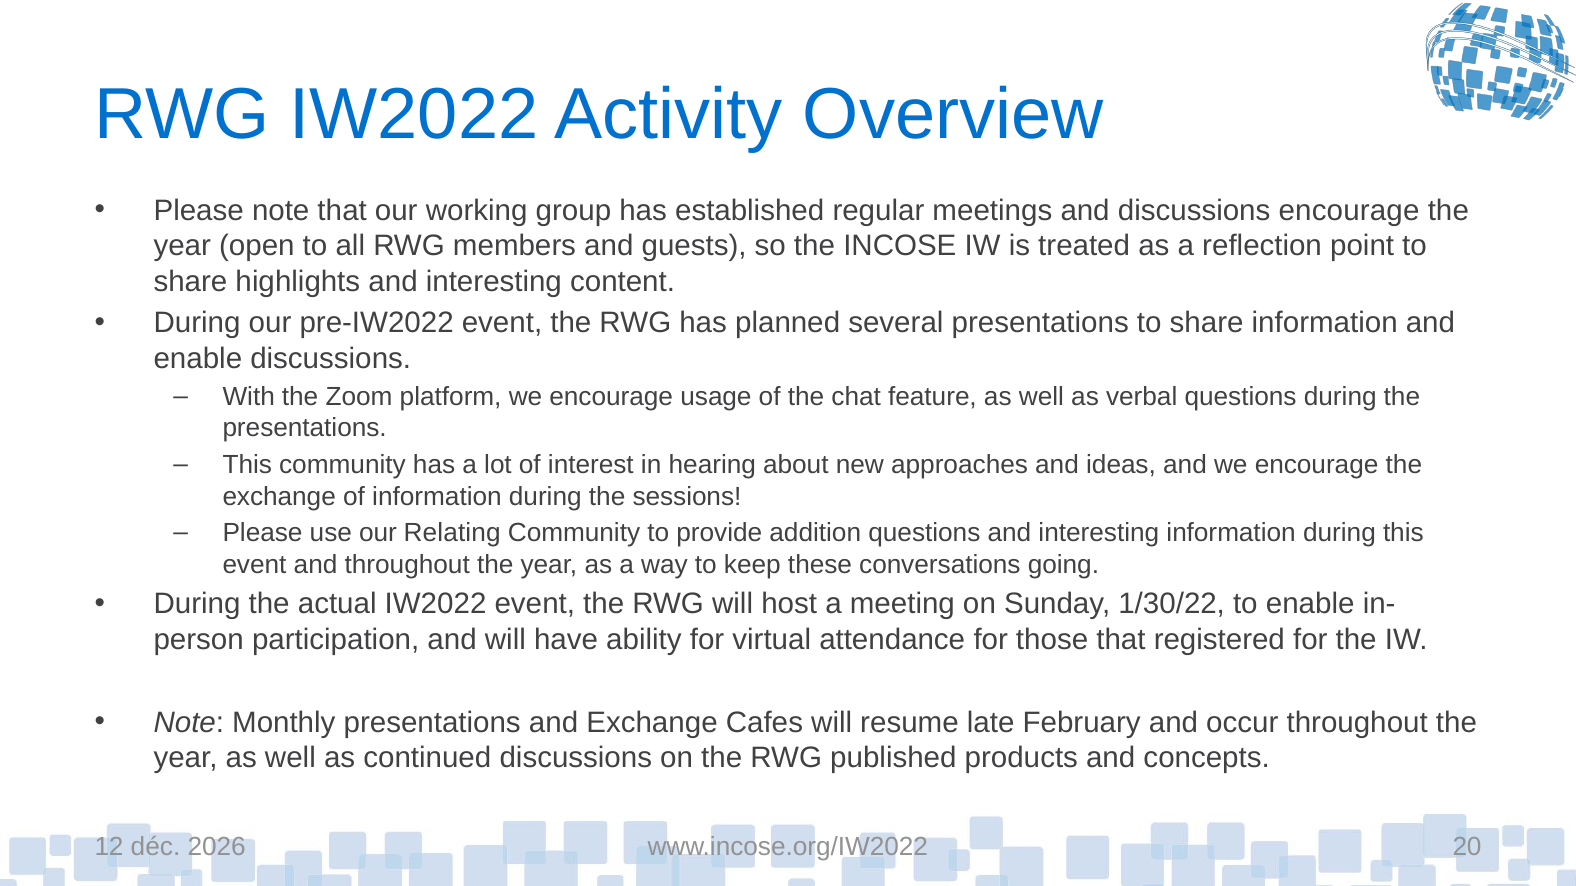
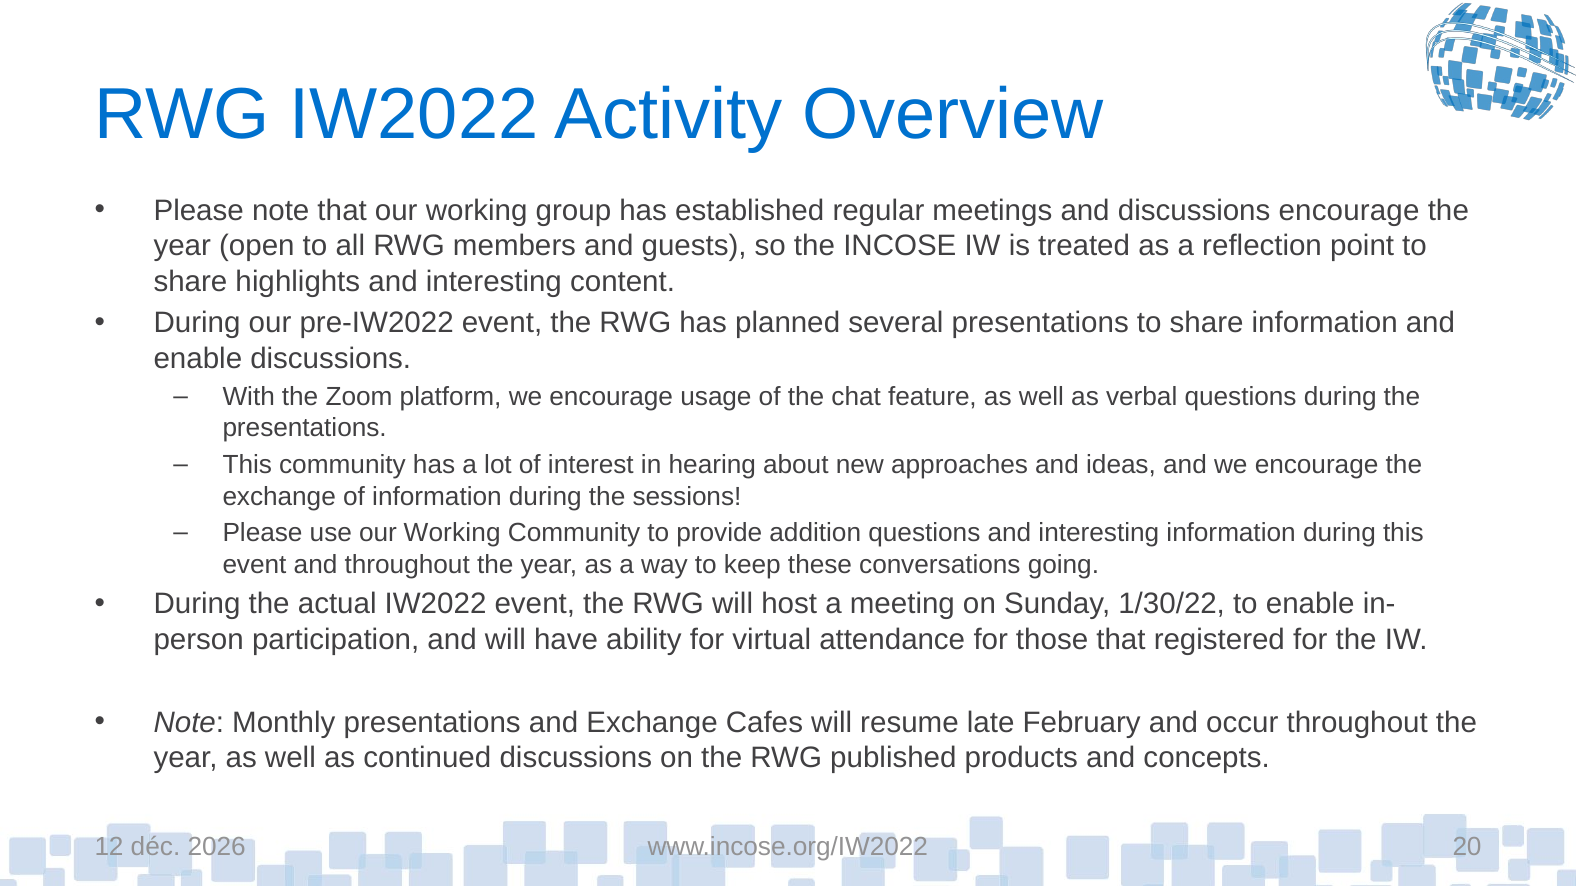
use our Relating: Relating -> Working (452, 533)
